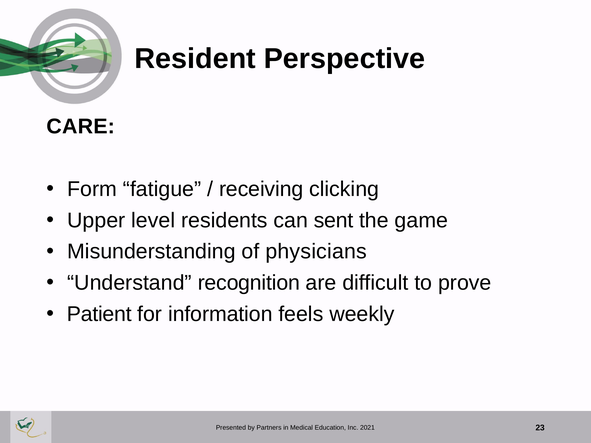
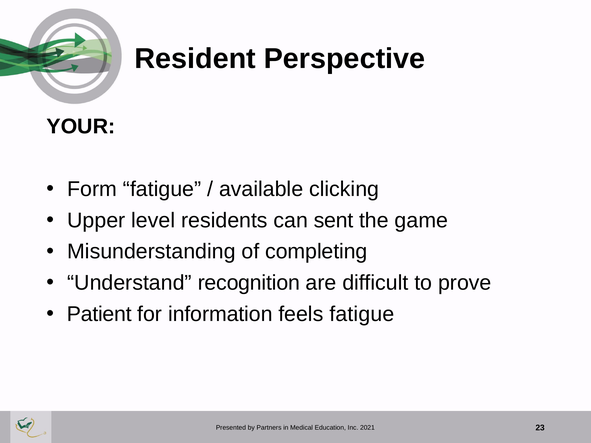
CARE: CARE -> YOUR (81, 127)
receiving: receiving -> available (261, 189)
physicians: physicians -> completing (316, 252)
feels weekly: weekly -> fatigue (362, 314)
